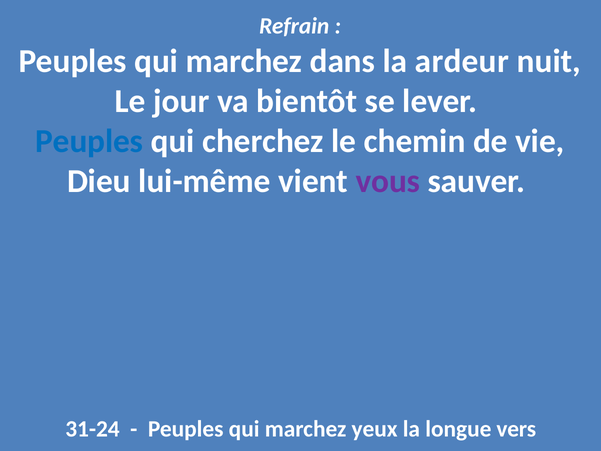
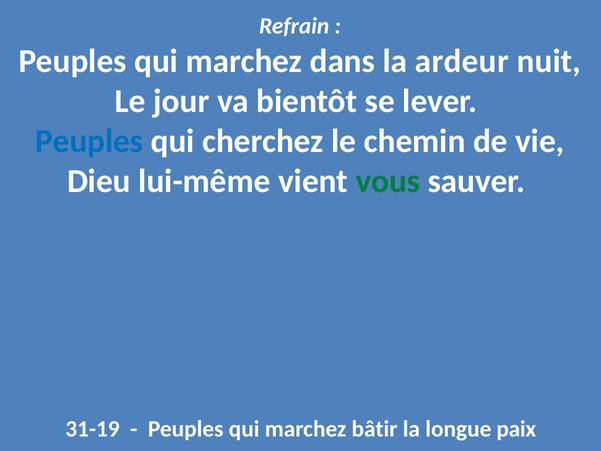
vous colour: purple -> green (388, 181)
31-24: 31-24 -> 31-19 (92, 429)
yeux: yeux -> bâtir (375, 429)
vers: vers -> paix (516, 429)
